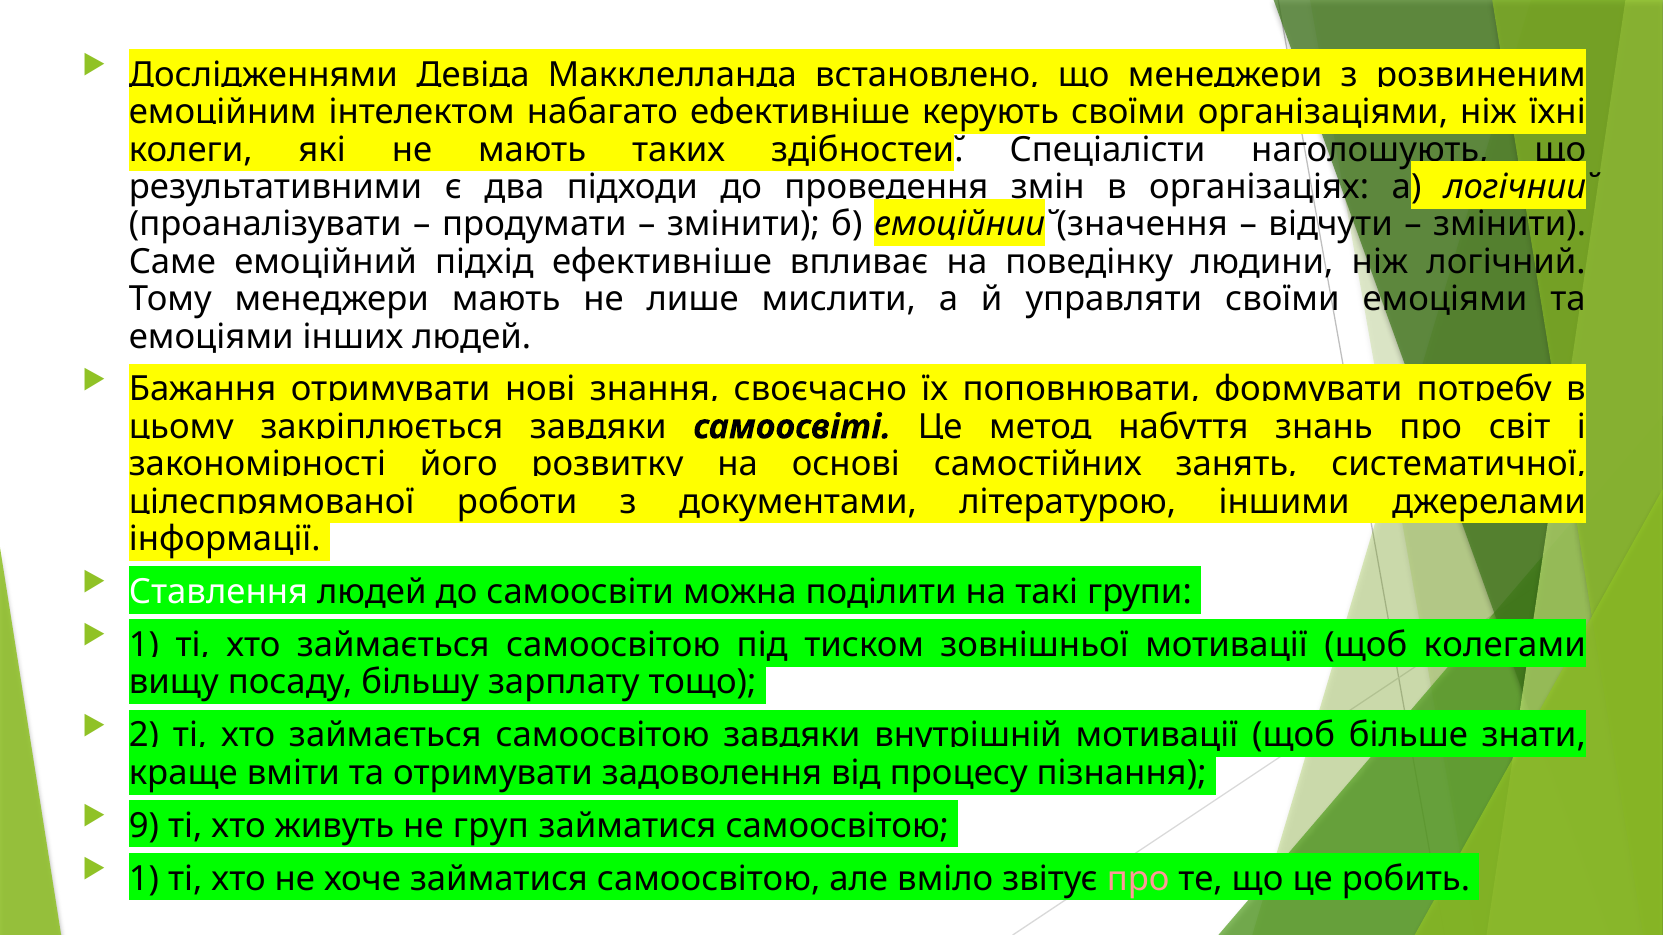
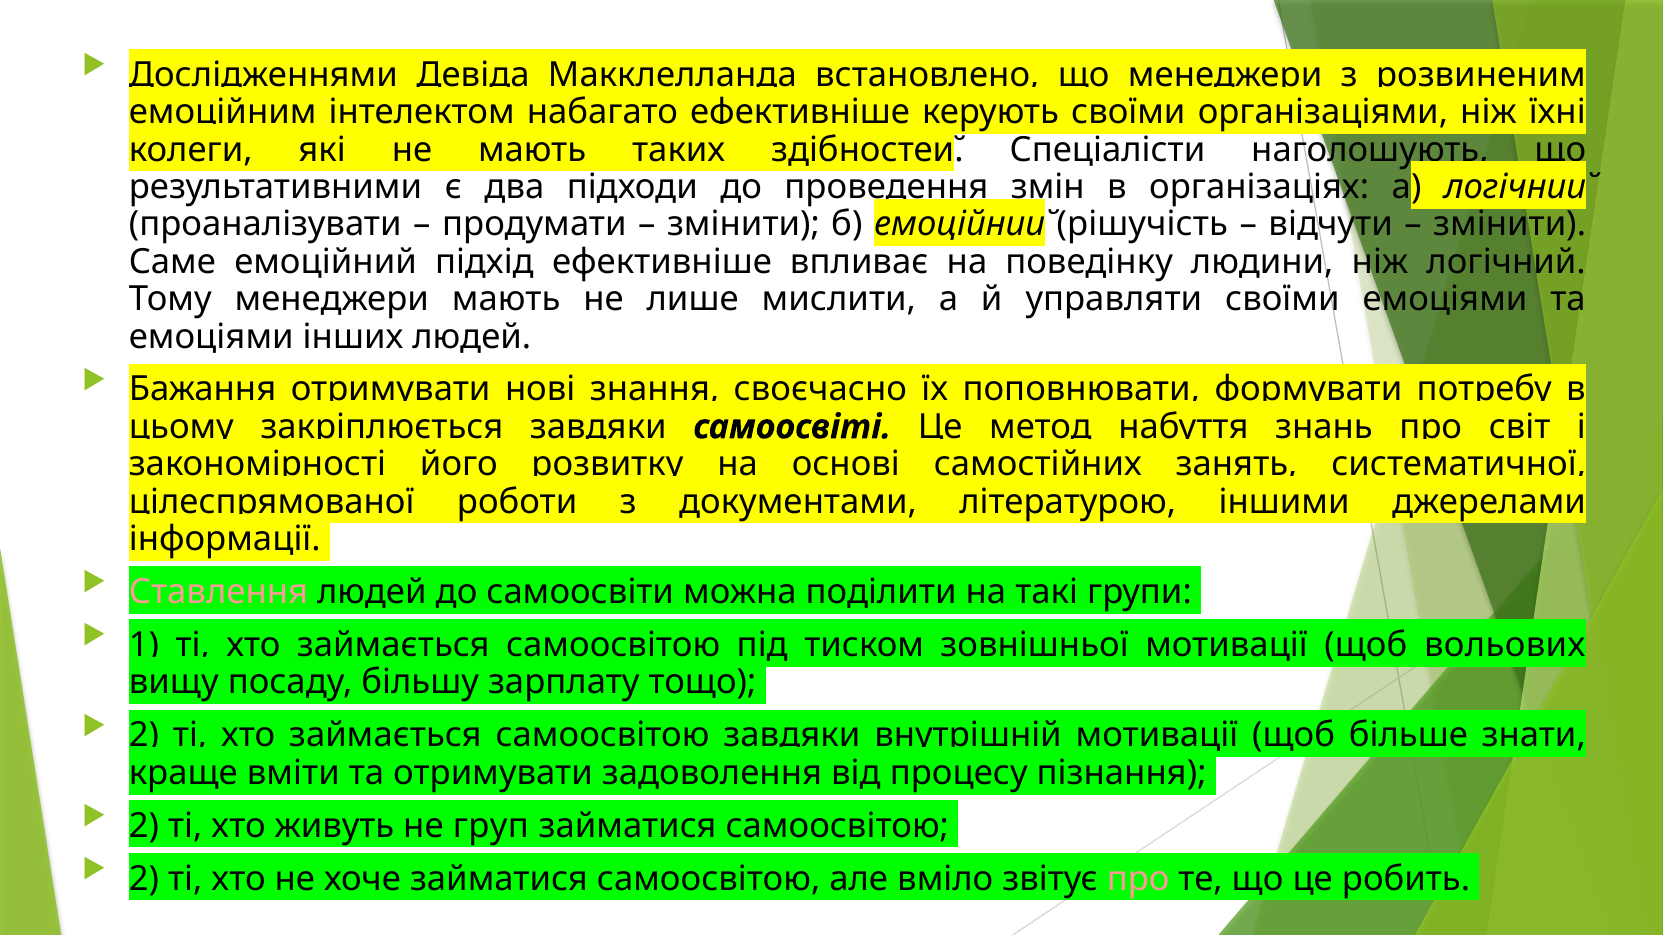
значення: значення -> рішучість (1142, 225)
Ставлення colour: white -> pink (218, 592)
колегами: колегами -> вольових (1505, 645)
9: 9 -> 2 (144, 826)
1: 1 -> 2 (144, 879)
